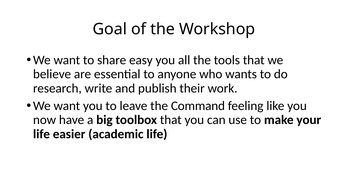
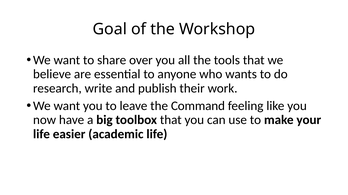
easy: easy -> over (141, 60)
